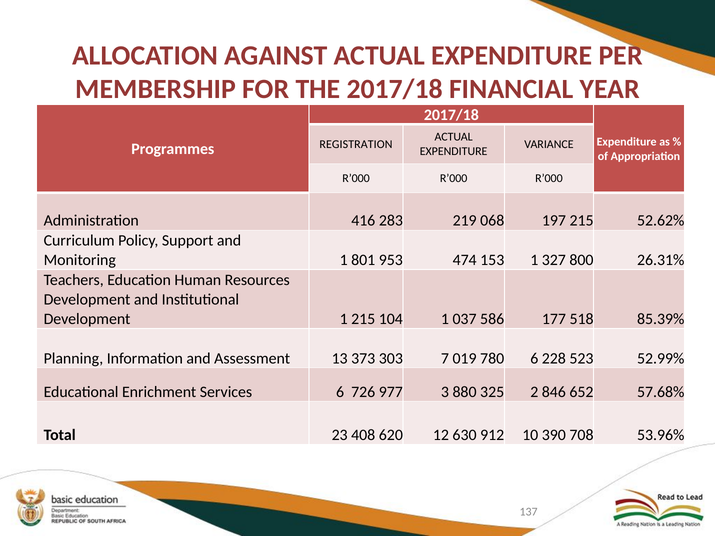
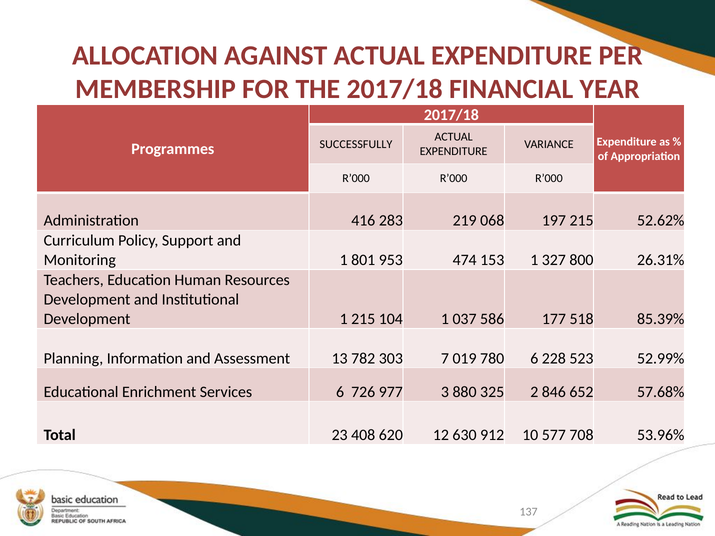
REGISTRATION: REGISTRATION -> SUCCESSFULLY (356, 144)
373: 373 -> 782 (363, 358)
390: 390 -> 577 (554, 435)
